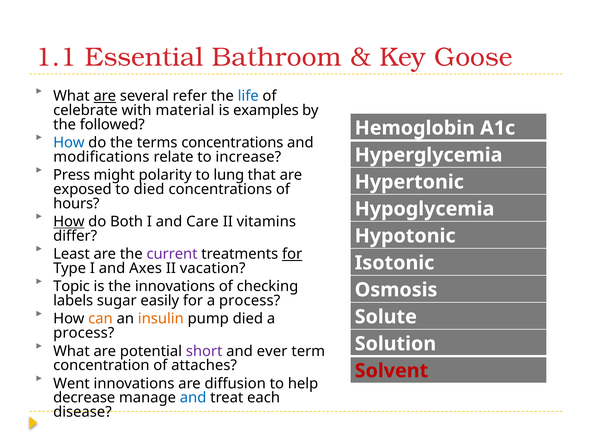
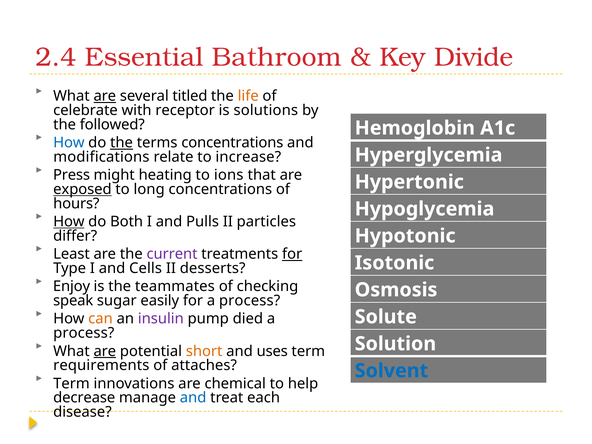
1.1: 1.1 -> 2.4 (56, 57)
Goose: Goose -> Divide (474, 57)
refer: refer -> titled (190, 96)
life colour: blue -> orange (248, 96)
material: material -> receptor (185, 110)
examples: examples -> solutions (266, 110)
the underline: none -> present (122, 143)
polarity: polarity -> heating (165, 175)
lung: lung -> ions (229, 175)
exposed underline: none -> present (82, 189)
to died: died -> long (149, 189)
Care: Care -> Pulls (203, 222)
vitamins: vitamins -> particles (266, 222)
Axes: Axes -> Cells (146, 268)
vacation: vacation -> desserts (213, 268)
Topic: Topic -> Enjoy (72, 286)
the innovations: innovations -> teammates (175, 286)
labels: labels -> speak (73, 301)
insulin colour: orange -> purple (161, 319)
are underline: none -> present (105, 351)
short colour: purple -> orange (204, 351)
ever: ever -> uses (272, 351)
concentration: concentration -> requirements (101, 365)
Solvent colour: red -> blue (391, 371)
Went: Went -> Term (71, 384)
diffusion: diffusion -> chemical (235, 384)
